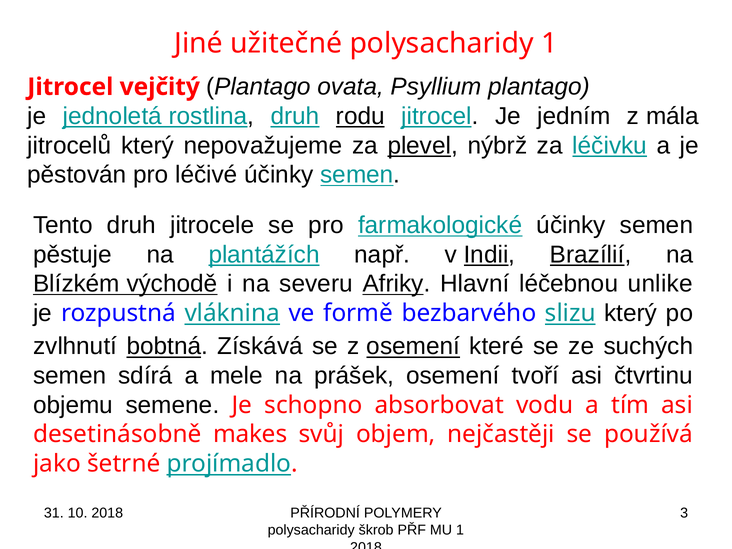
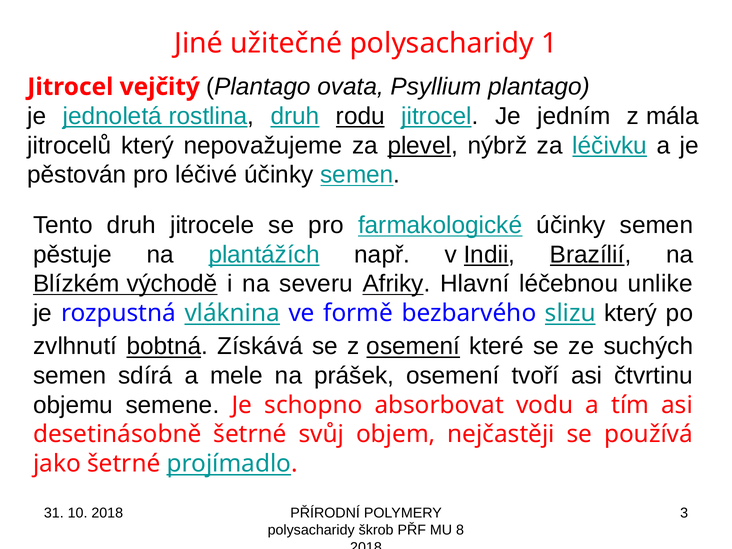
desetinásobně makes: makes -> šetrné (250, 434)
MU 1: 1 -> 8 (460, 530)
